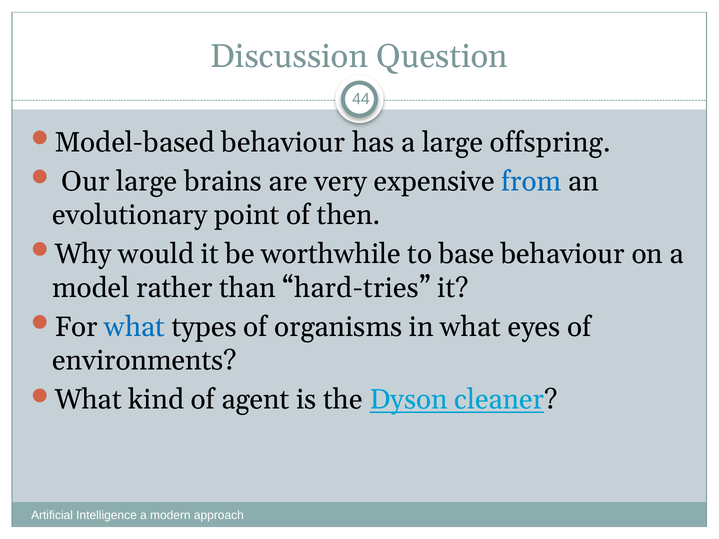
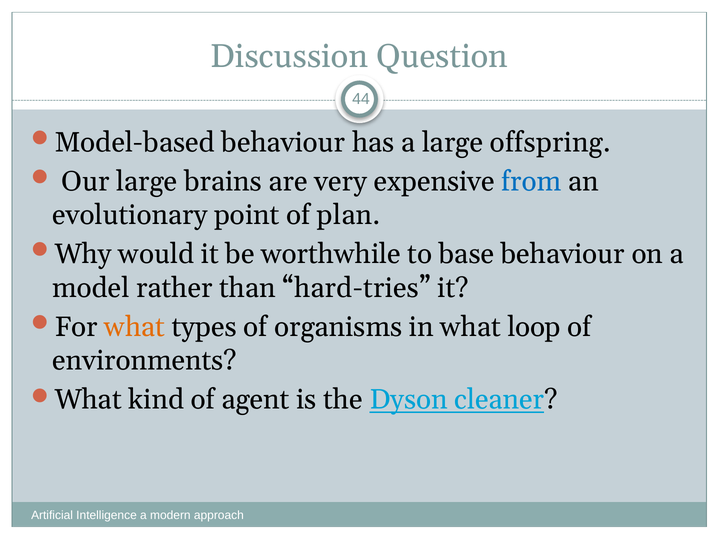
then: then -> plan (349, 215)
what colour: blue -> orange (135, 327)
eyes: eyes -> loop (534, 327)
